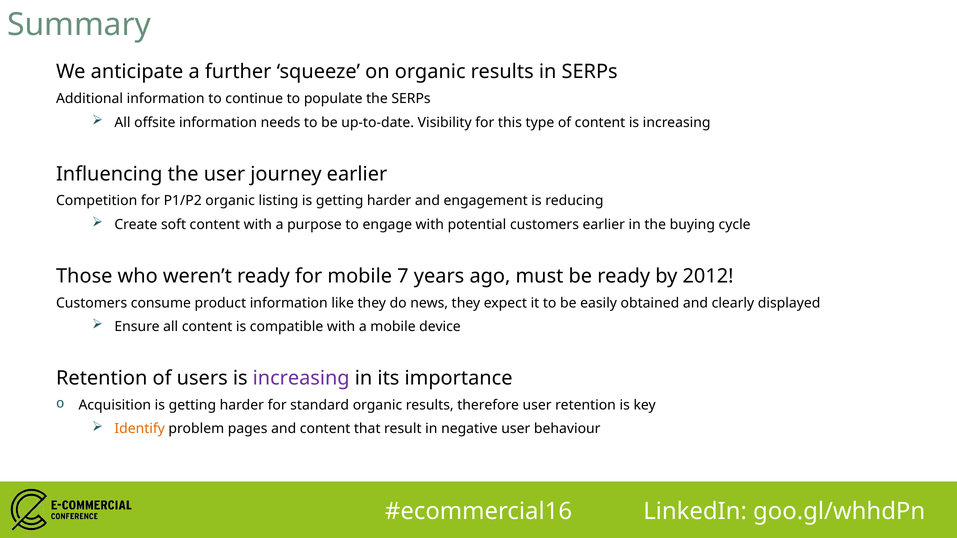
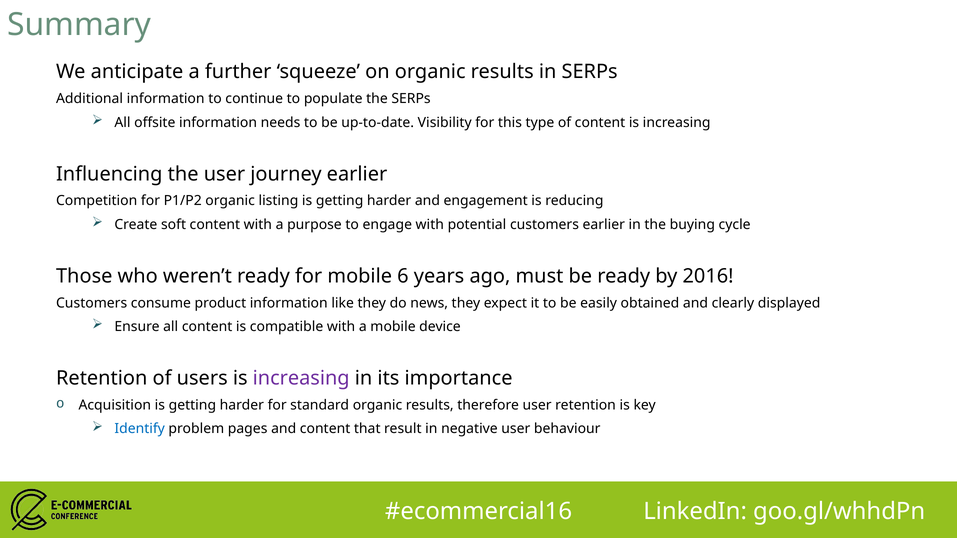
7: 7 -> 6 (403, 276)
2012: 2012 -> 2016 (708, 276)
Identify colour: orange -> blue (140, 429)
